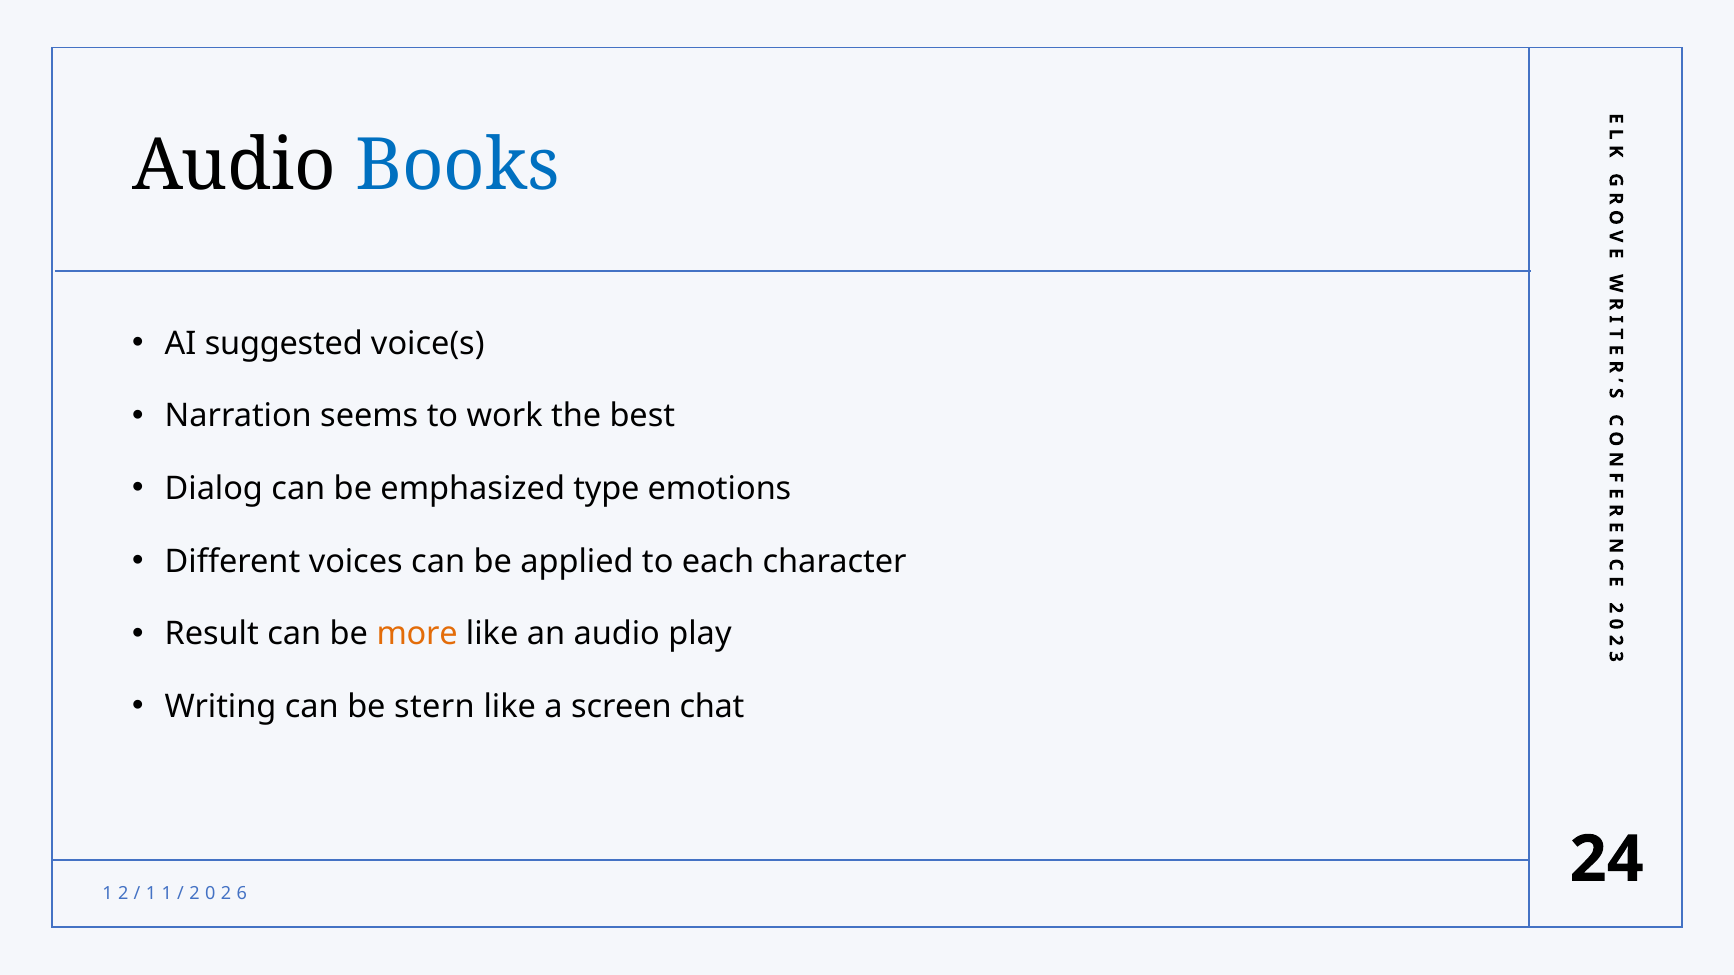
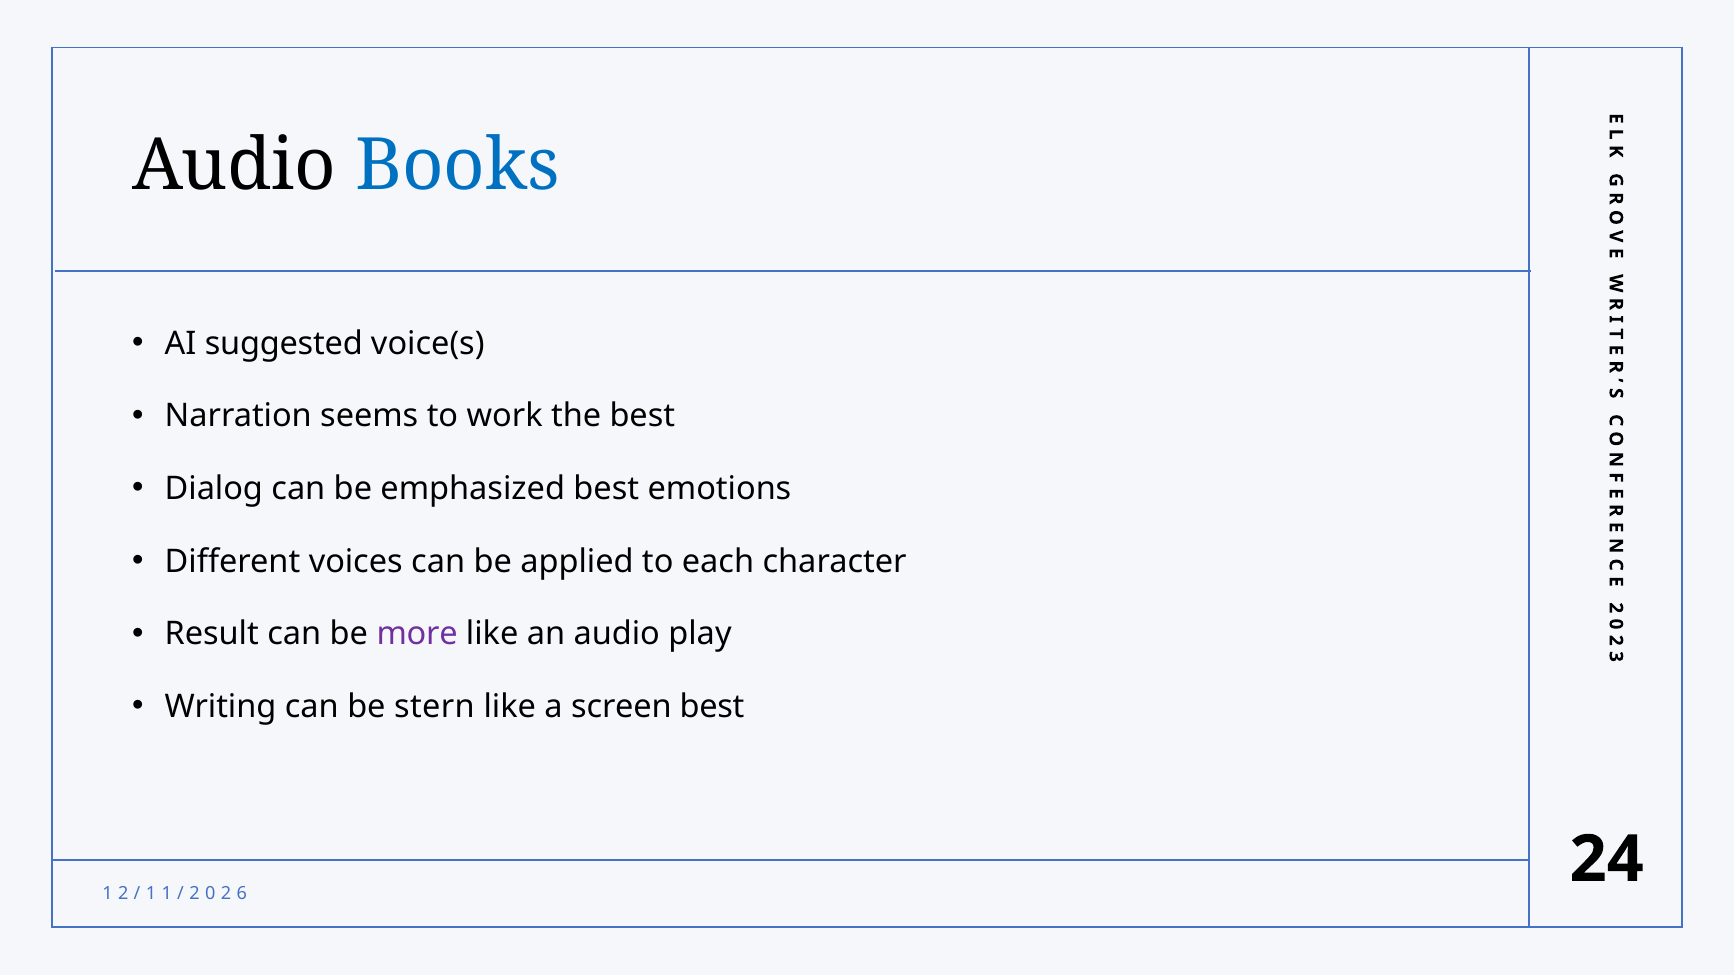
emphasized type: type -> best (606, 489)
more colour: orange -> purple (417, 634)
screen chat: chat -> best (712, 707)
